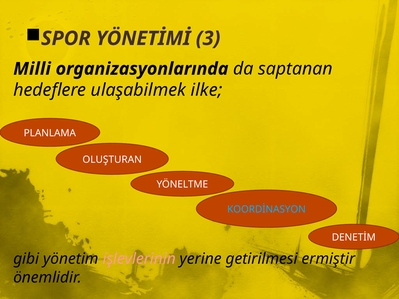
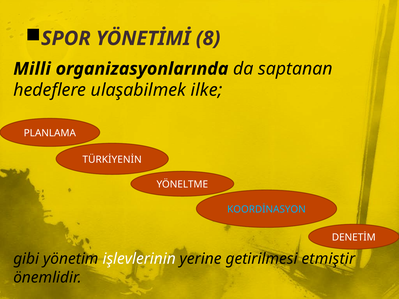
3: 3 -> 8 (208, 38)
OLUŞTURAN: OLUŞTURAN -> TÜRKİYENİN (112, 160)
işlevlerinin colour: pink -> white (139, 259)
ermiştir: ermiştir -> etmiştir (328, 259)
